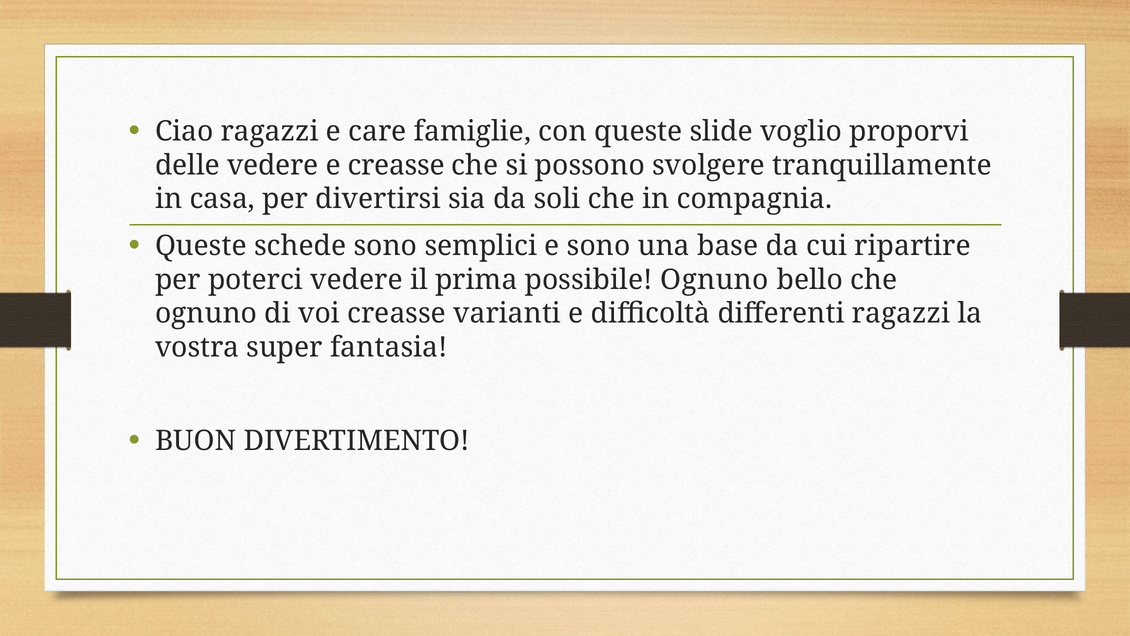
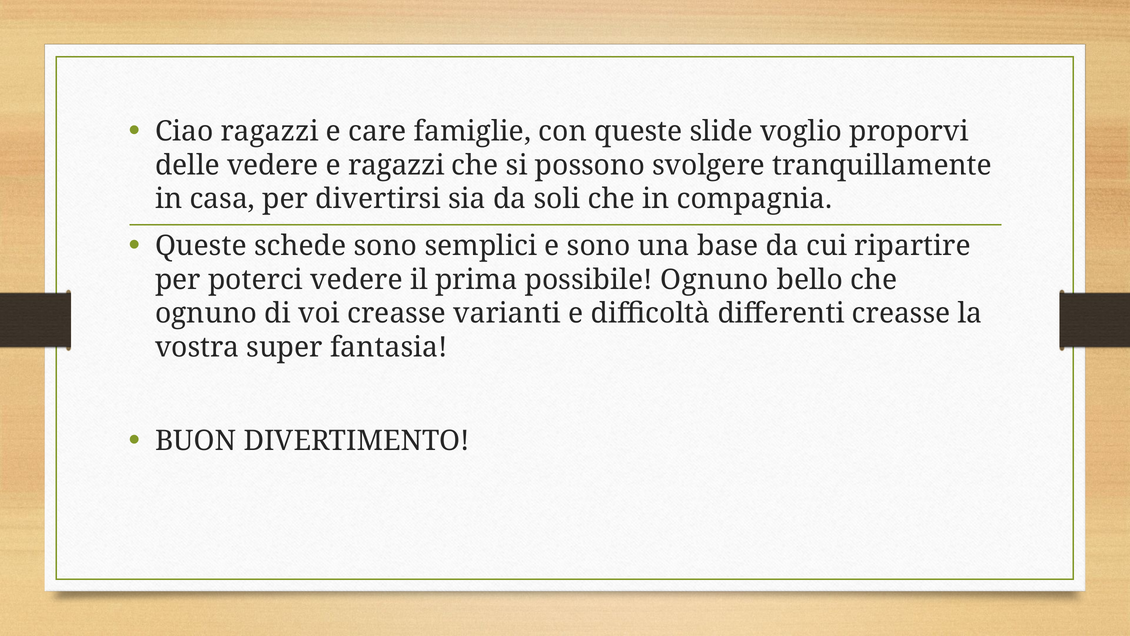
e creasse: creasse -> ragazzi (396, 165)
differenti ragazzi: ragazzi -> creasse (901, 313)
